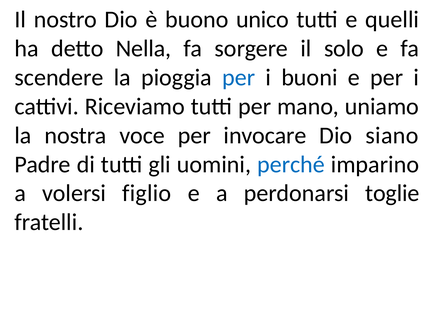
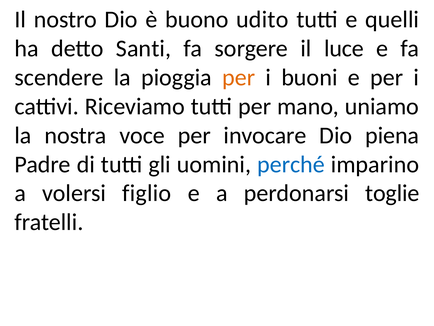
unico: unico -> udito (262, 19)
Nella: Nella -> Santi (144, 48)
solo: solo -> luce (344, 48)
per colour: blue -> orange (239, 77)
siano: siano -> piena (392, 135)
